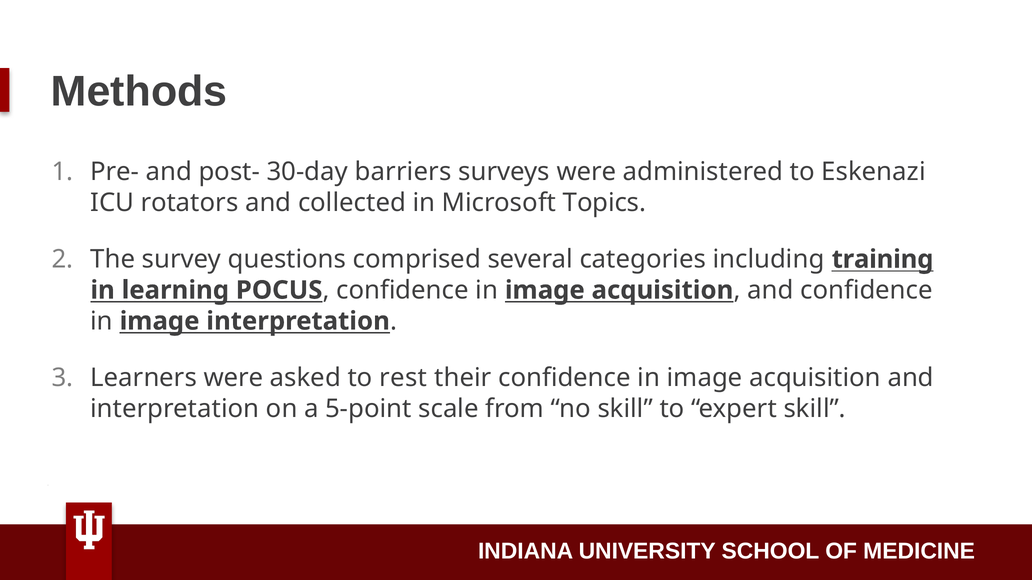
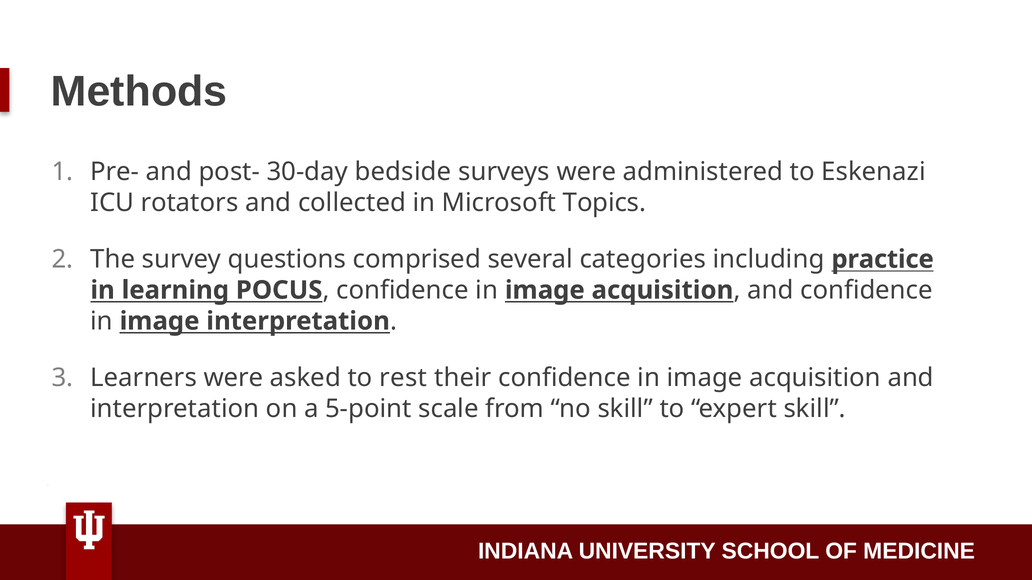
barriers: barriers -> bedside (403, 172)
training: training -> practice (883, 259)
